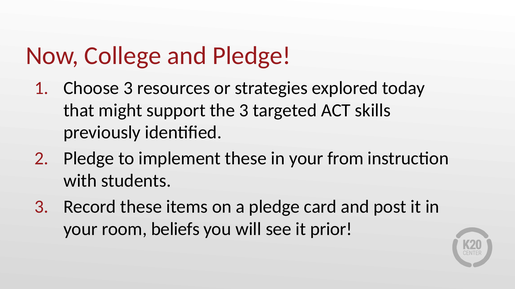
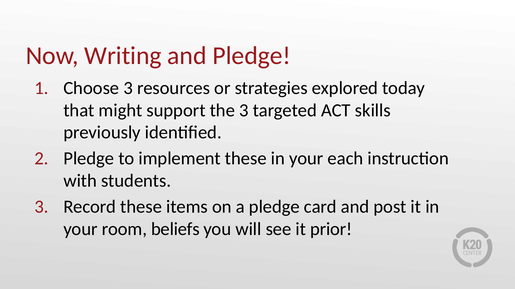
College: College -> Writing (123, 56)
from: from -> each (345, 159)
